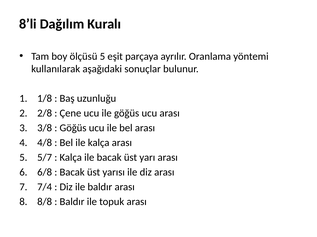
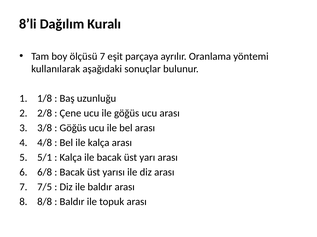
ölçüsü 5: 5 -> 7 (102, 57)
5/7: 5/7 -> 5/1 (45, 158)
7/4: 7/4 -> 7/5 (45, 187)
